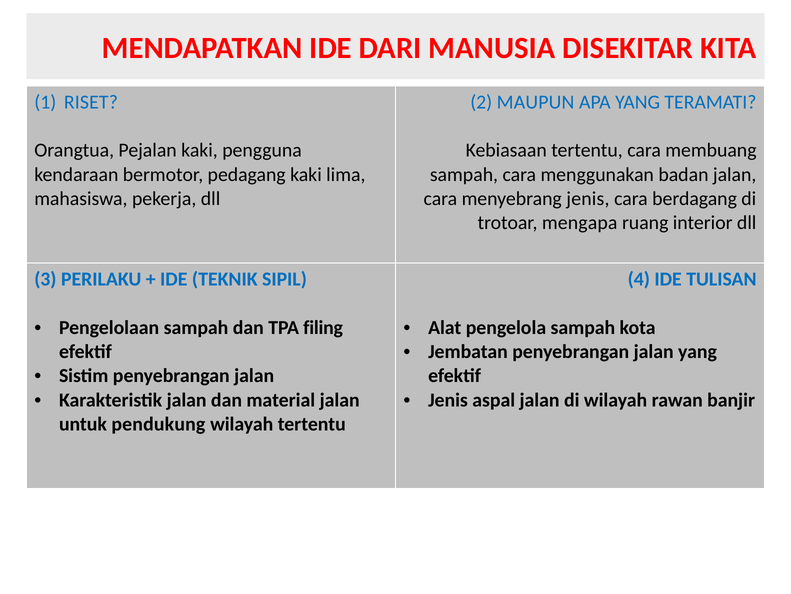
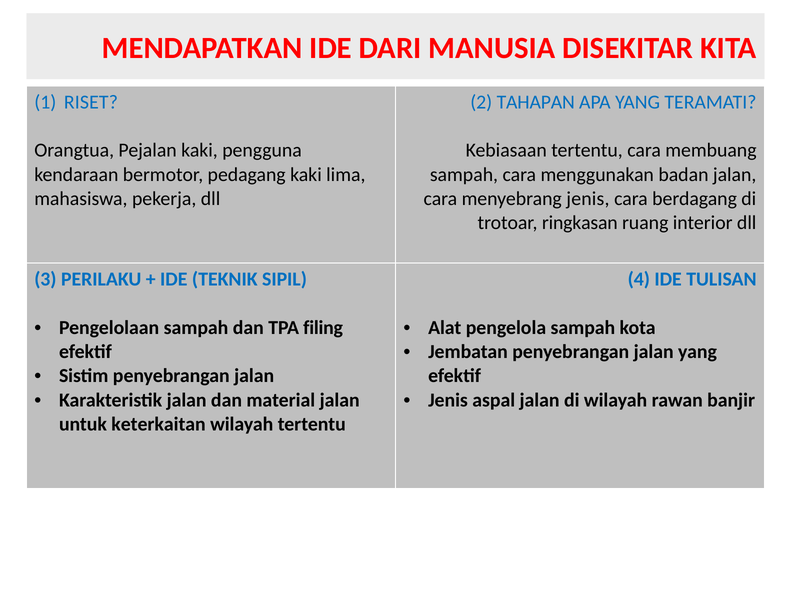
MAUPUN: MAUPUN -> TAHAPAN (536, 102)
mengapa: mengapa -> ringkasan (580, 223)
pendukung: pendukung -> keterkaitan (158, 424)
